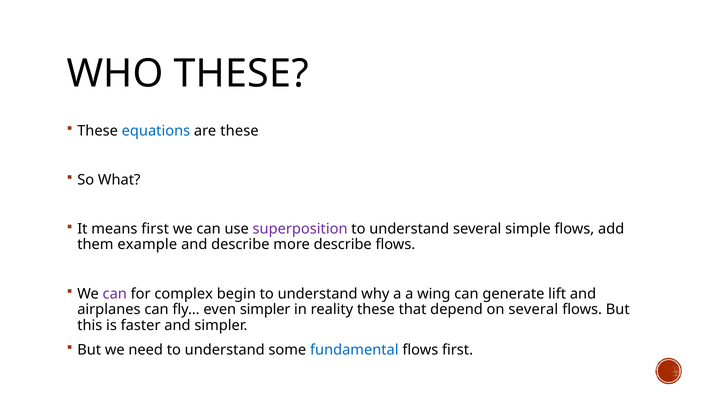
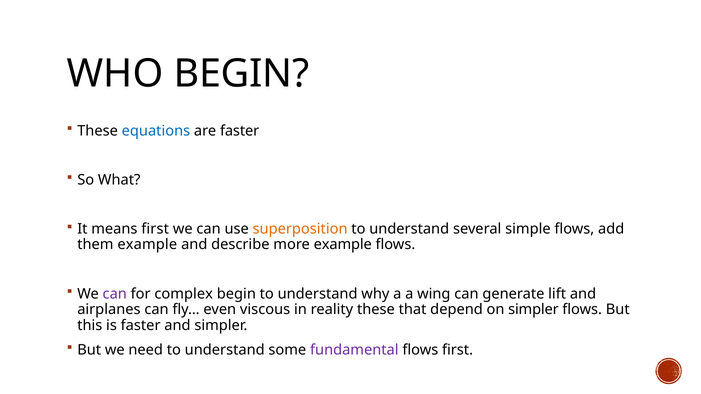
WHO THESE: THESE -> BEGIN (241, 74)
are these: these -> faster (240, 131)
superposition colour: purple -> orange (300, 229)
more describe: describe -> example (343, 245)
even simpler: simpler -> viscous (265, 310)
on several: several -> simpler (533, 310)
fundamental colour: blue -> purple (354, 350)
